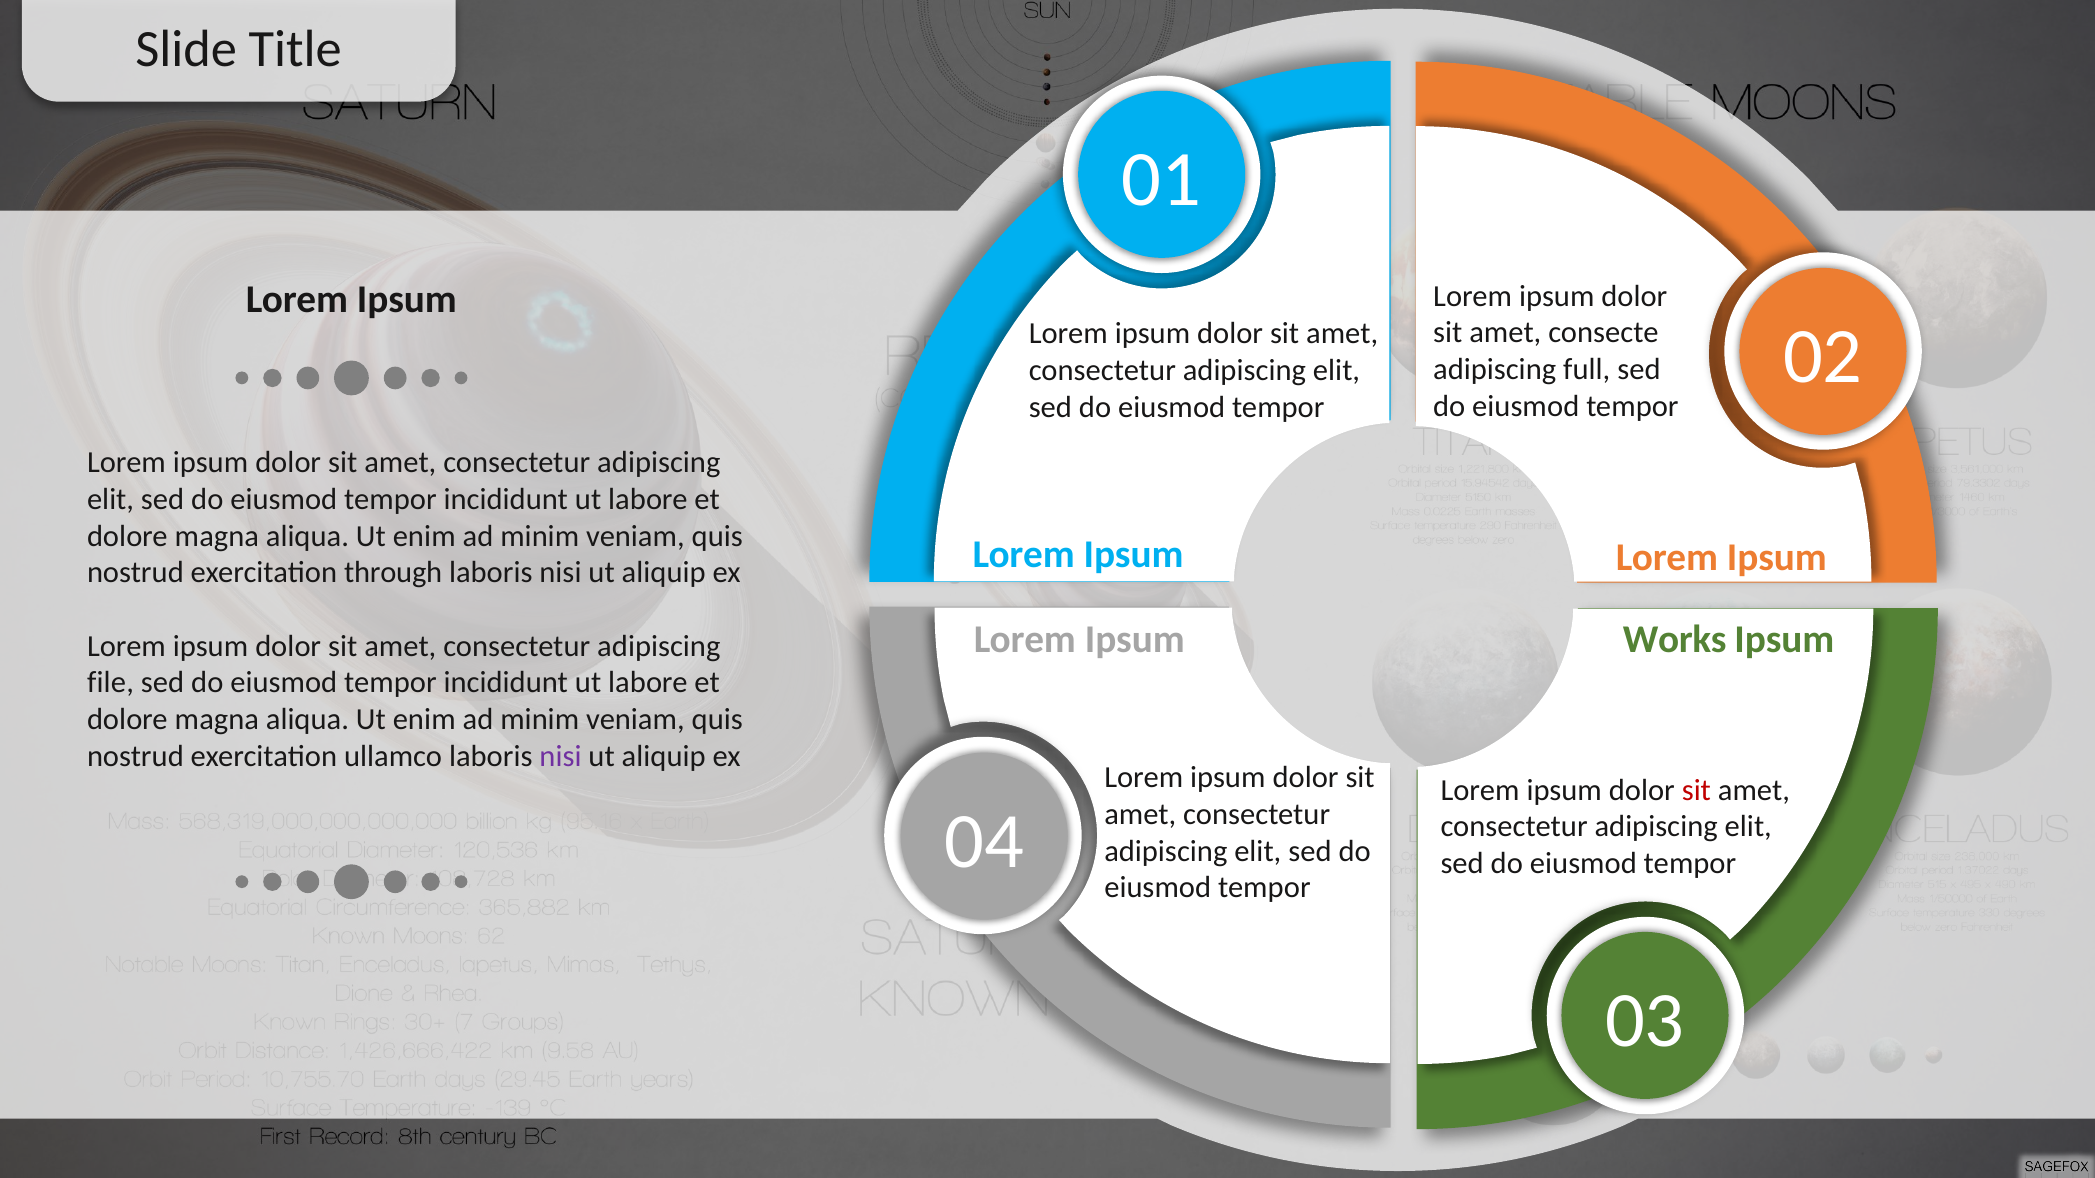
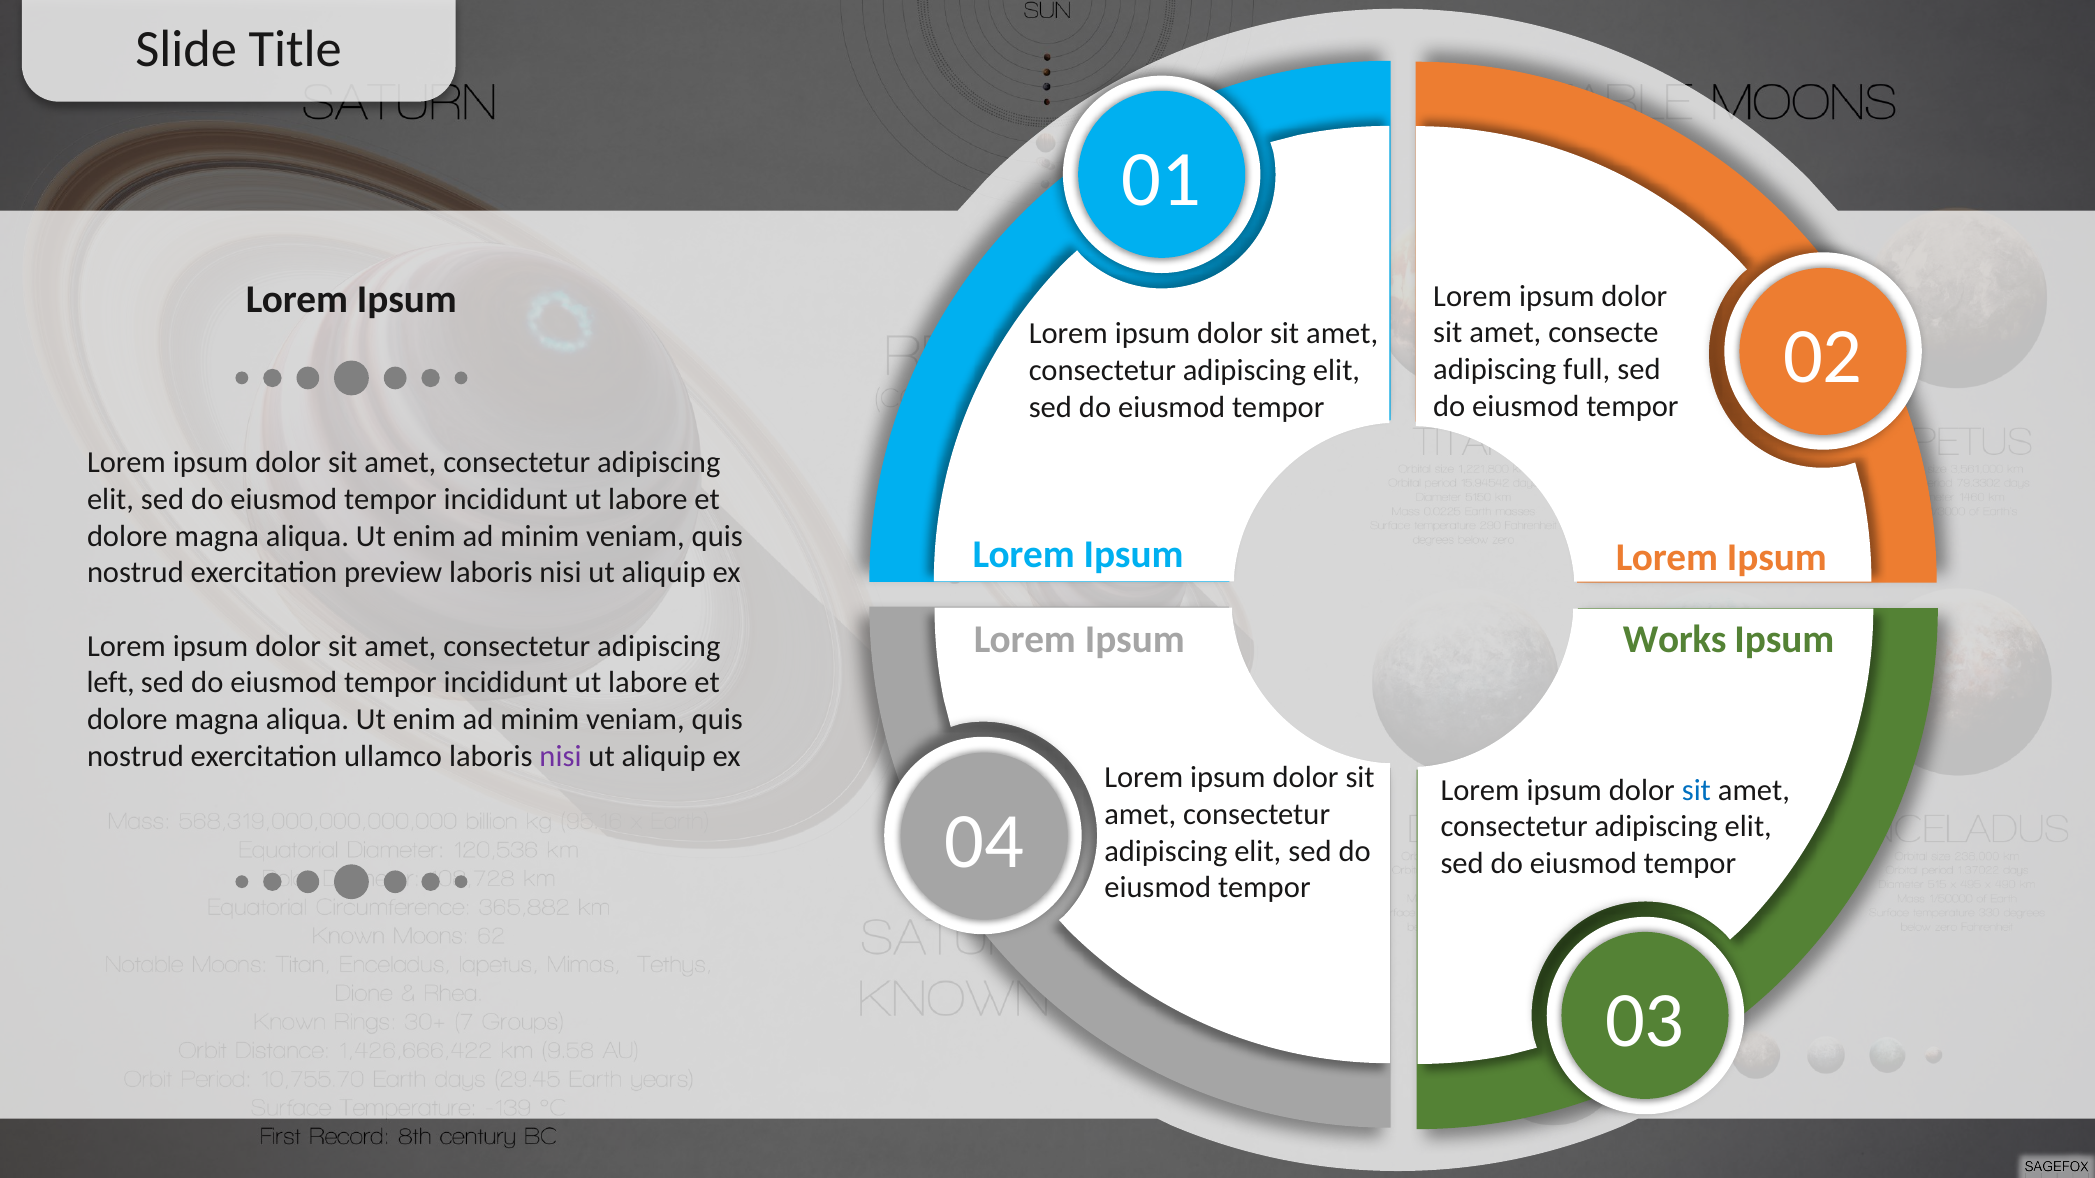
through: through -> preview (393, 573)
file: file -> left (111, 683)
sit colour: red -> blue (1696, 790)
